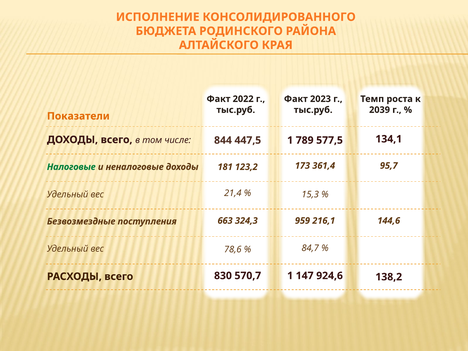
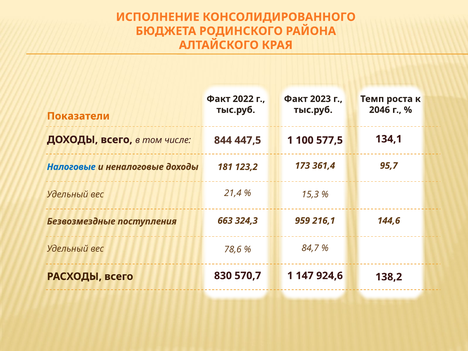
2039: 2039 -> 2046 (380, 110)
789: 789 -> 100 (305, 140)
Налоговые colour: green -> blue (71, 167)
